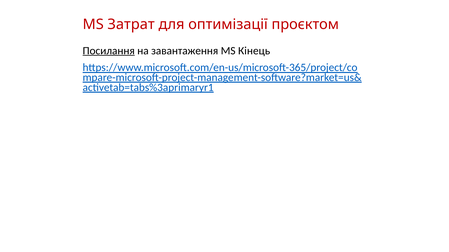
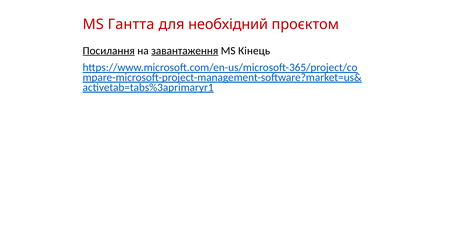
Затрат: Затрат -> Гантта (131, 25)
оптимізації: оптимізації -> необхідний (228, 25)
завантаження underline: none -> present (185, 51)
